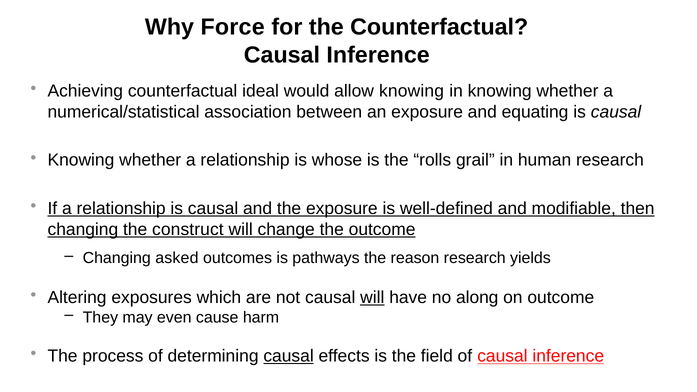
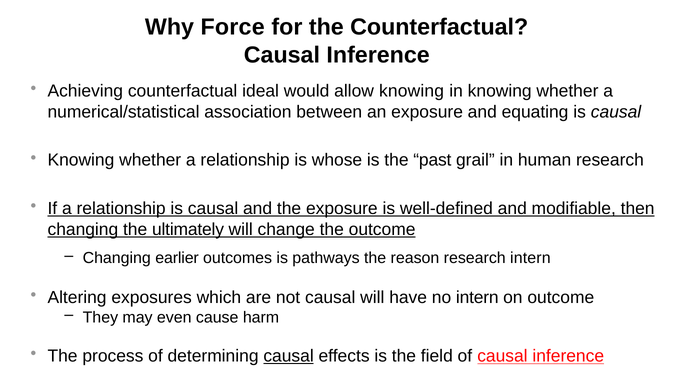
rolls: rolls -> past (432, 160)
construct: construct -> ultimately (188, 229)
asked: asked -> earlier (177, 258)
research yields: yields -> intern (530, 258)
will underline: present -> none (372, 297)
no along: along -> intern (477, 297)
